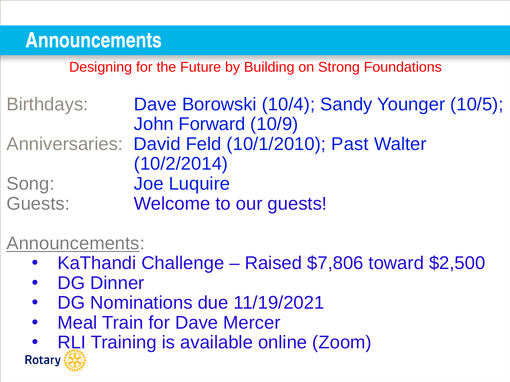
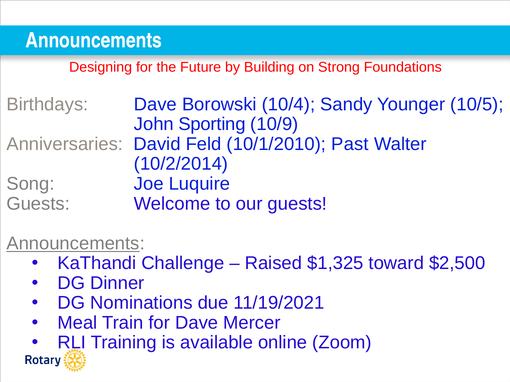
Forward: Forward -> Sporting (212, 124)
$7,806: $7,806 -> $1,325 (335, 264)
